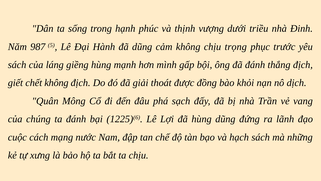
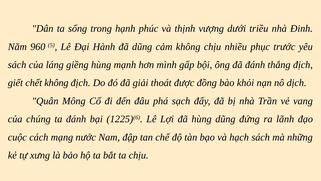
987: 987 -> 960 (38, 47)
trọng: trọng -> nhiều (236, 47)
